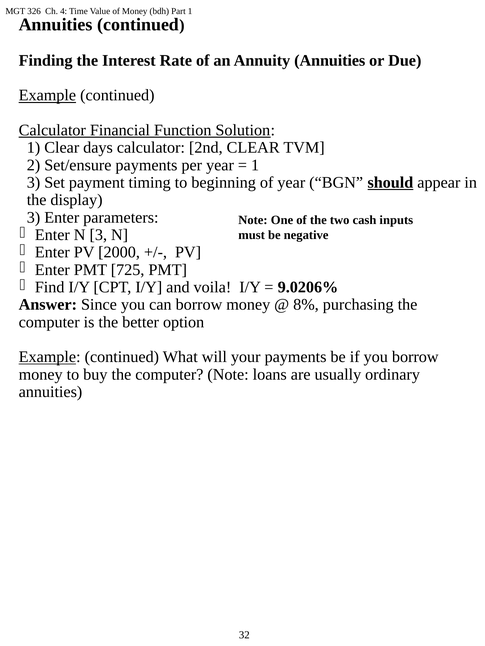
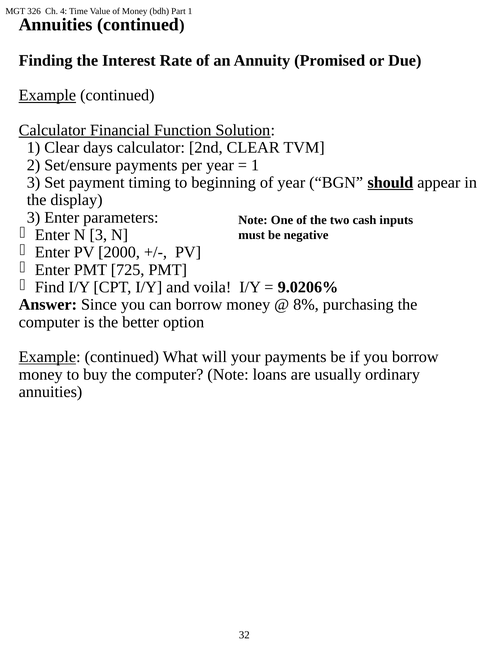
Annuity Annuities: Annuities -> Promised (330, 60)
